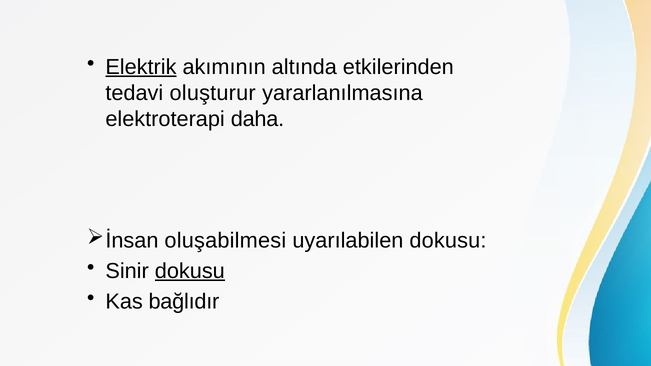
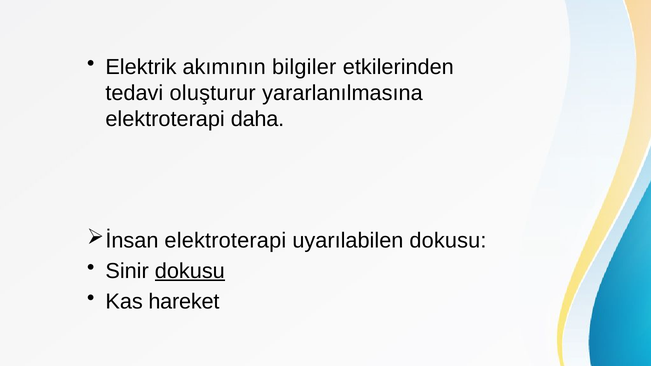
Elektrik underline: present -> none (141, 67)
altında: altında -> bilgiler (304, 67)
oluşabilmesi: oluşabilmesi -> elektroterapi (225, 241)
bağlıdır: bağlıdır -> hareket (184, 302)
